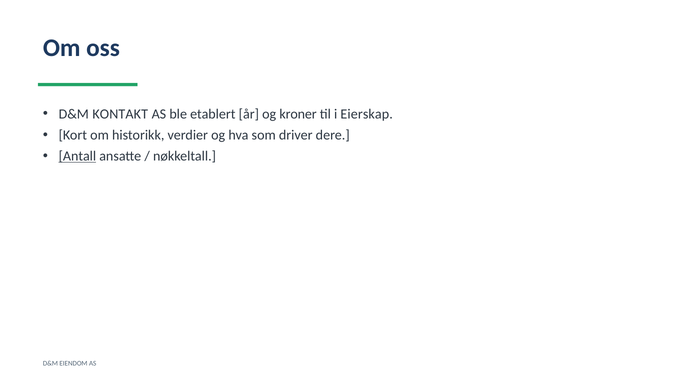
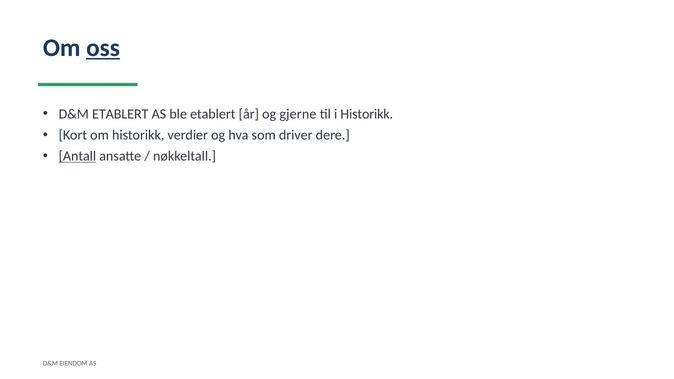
oss underline: none -> present (103, 48)
D&M KONTAKT: KONTAKT -> ETABLERT (120, 114)
kroner: kroner -> gjerne (298, 114)
i Eierskap: Eierskap -> Historikk (367, 114)
